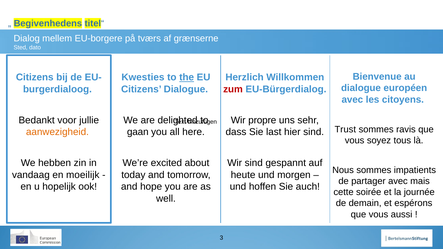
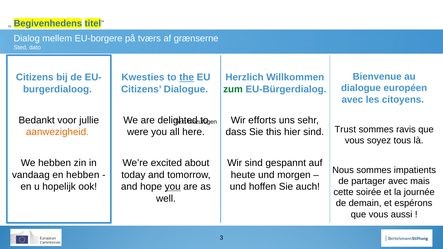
zum colour: red -> green (233, 89)
propre: propre -> efforts (262, 120)
gaan: gaan -> were (138, 132)
last: last -> this (274, 132)
en moeilijk: moeilijk -> hebben (83, 175)
you underline: none -> present (173, 187)
